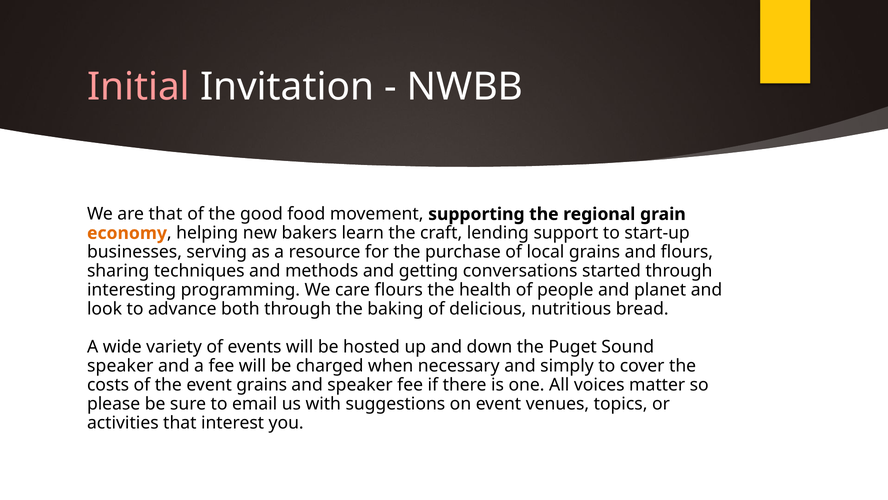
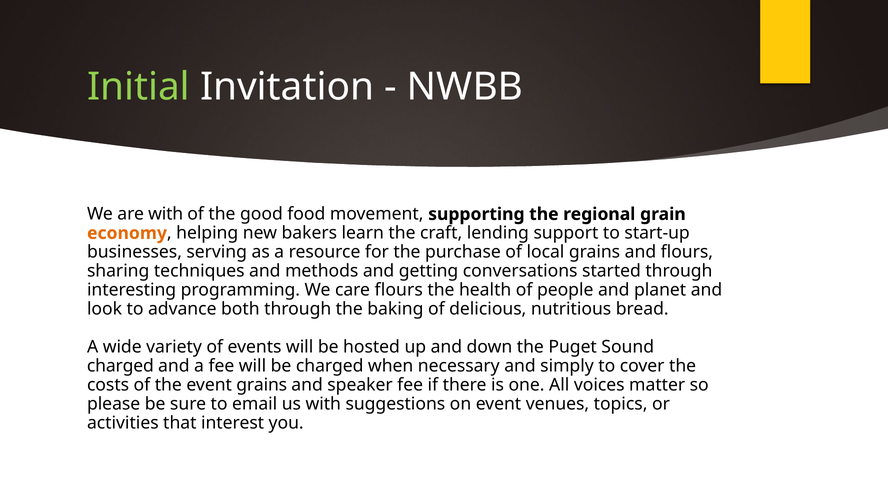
Initial colour: pink -> light green (139, 87)
are that: that -> with (166, 214)
speaker: speaker -> charged (120, 366)
